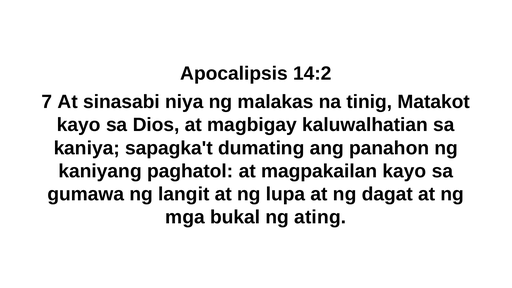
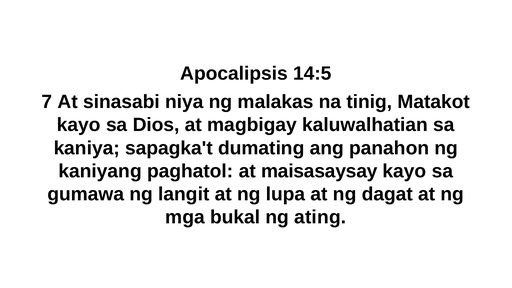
14:2: 14:2 -> 14:5 (312, 74)
magpakailan: magpakailan -> maisasaysay (319, 171)
